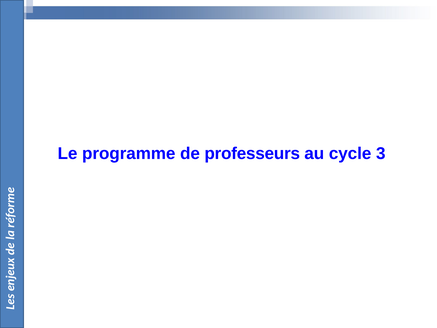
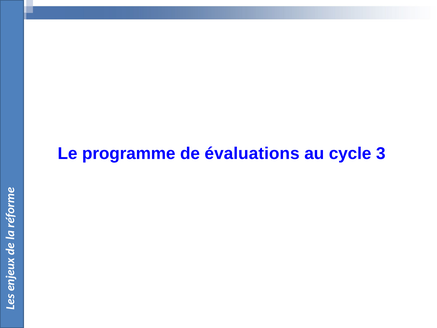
professeurs: professeurs -> évaluations (252, 153)
